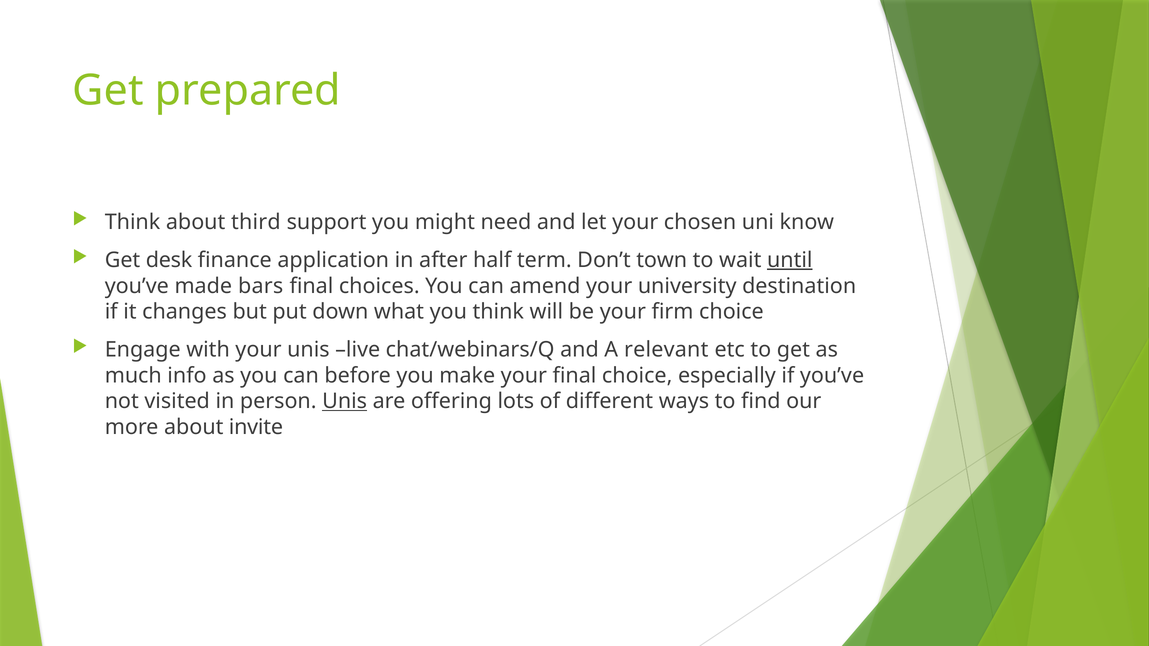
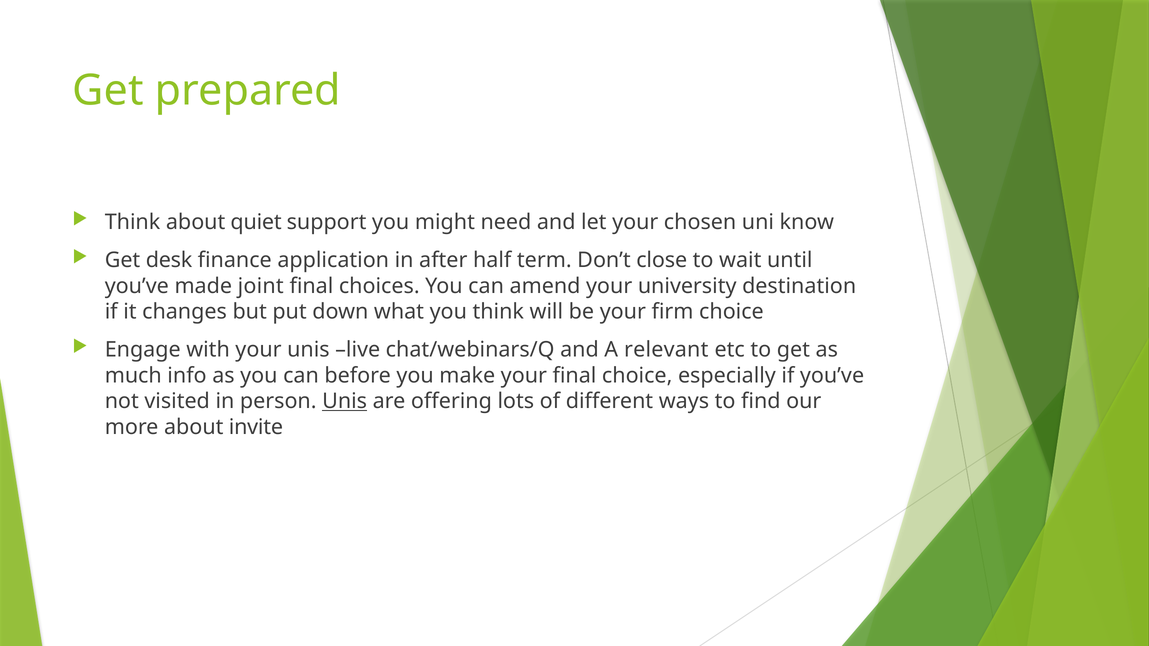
third: third -> quiet (256, 222)
town: town -> close (662, 260)
until underline: present -> none (790, 260)
bars: bars -> joint (261, 286)
